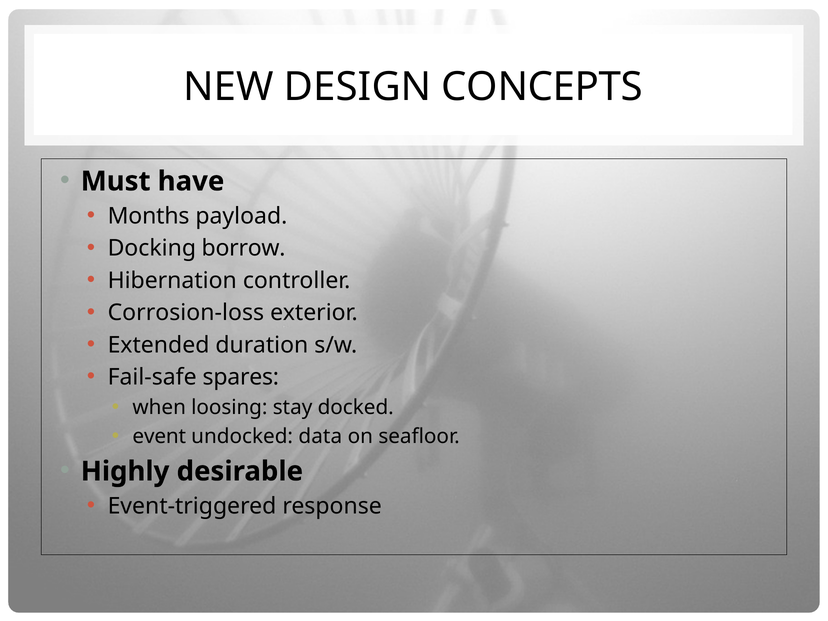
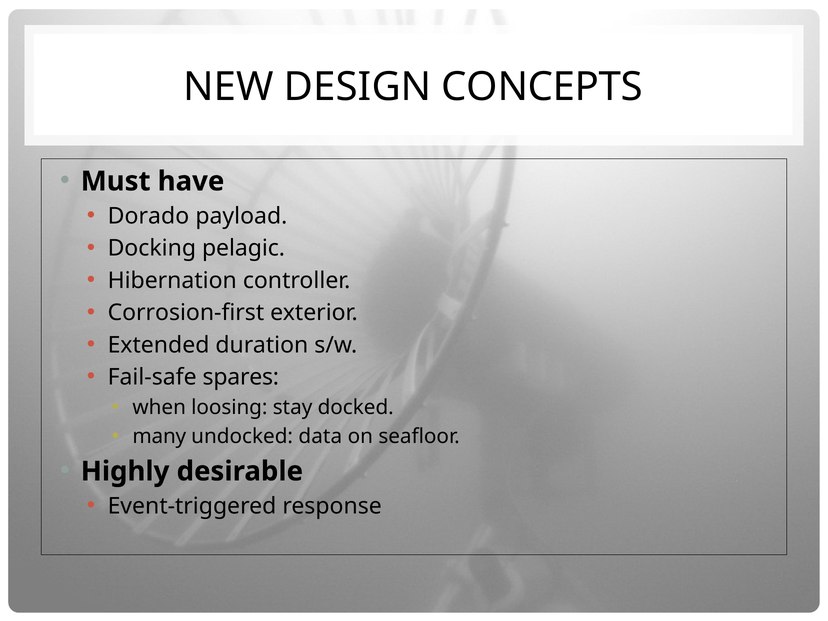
Months: Months -> Dorado (148, 216)
borrow: borrow -> pelagic (243, 248)
Corrosion-loss: Corrosion-loss -> Corrosion-first (186, 313)
event: event -> many (159, 436)
